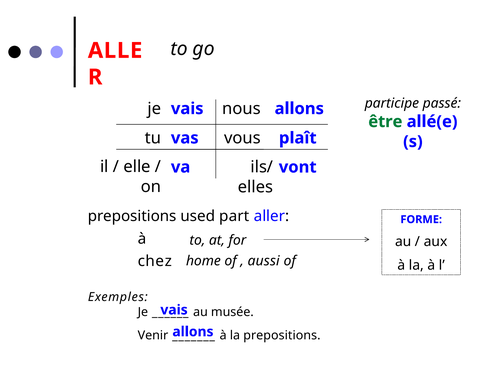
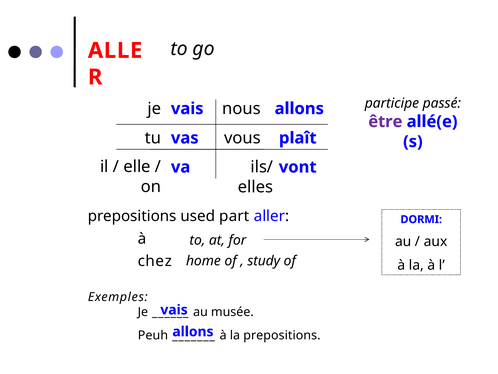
être colour: green -> purple (385, 121)
FORME: FORME -> DORMI (421, 219)
aussi: aussi -> study (264, 261)
Venir: Venir -> Peuh (153, 335)
